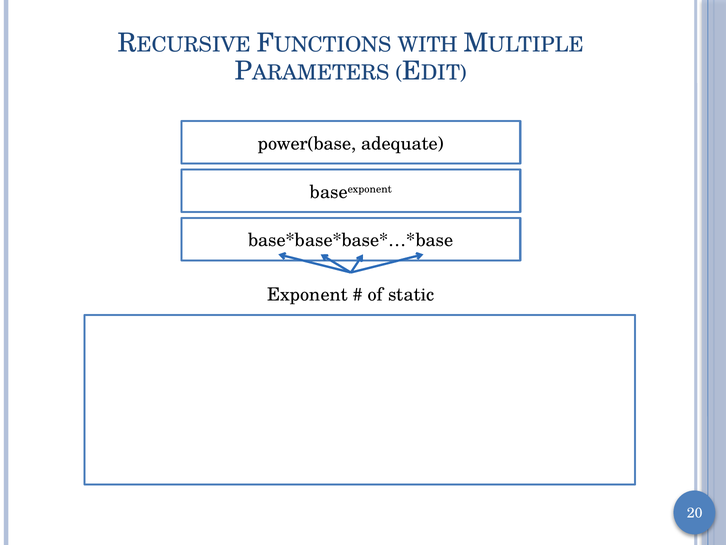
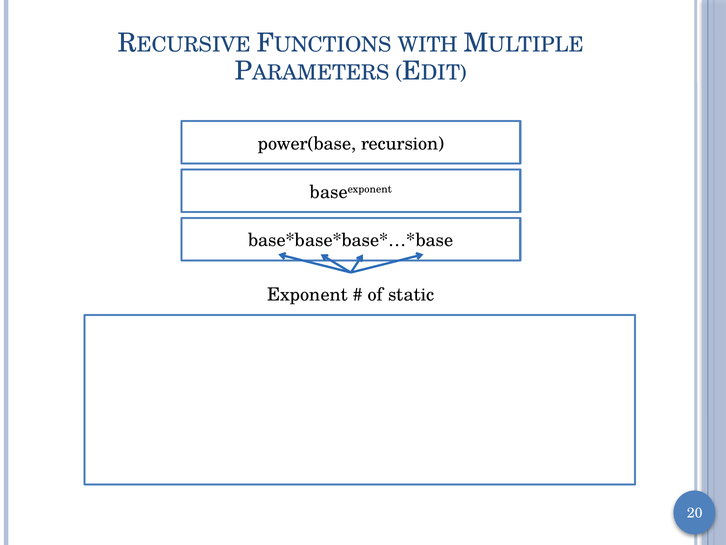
adequate: adequate -> recursion (403, 143)
